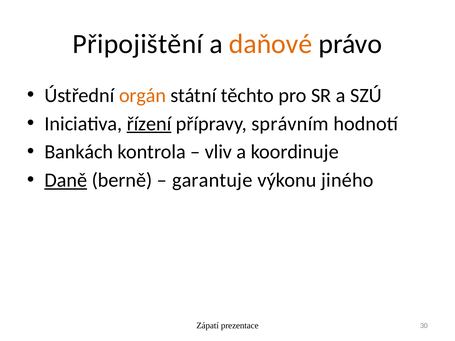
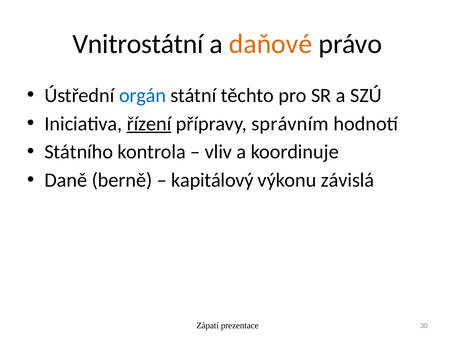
Připojištění: Připojištění -> Vnitrostátní (138, 44)
orgán colour: orange -> blue (143, 95)
Bankách: Bankách -> Státního (79, 152)
Daně underline: present -> none (66, 180)
garantuje: garantuje -> kapitálový (212, 180)
jiného: jiného -> závislá (348, 180)
